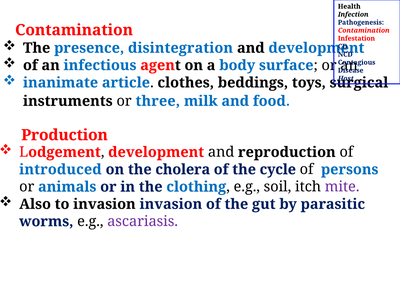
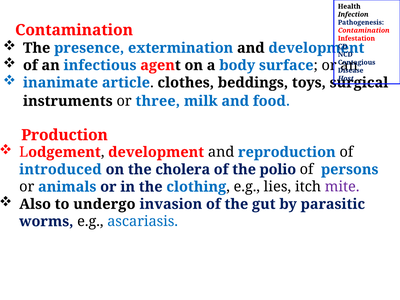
disintegration: disintegration -> extermination (181, 48)
reproduction colour: black -> blue (287, 152)
cycle: cycle -> polio (278, 170)
soil: soil -> lies (277, 187)
to invasion: invasion -> undergo (104, 204)
ascariasis colour: purple -> blue (143, 221)
